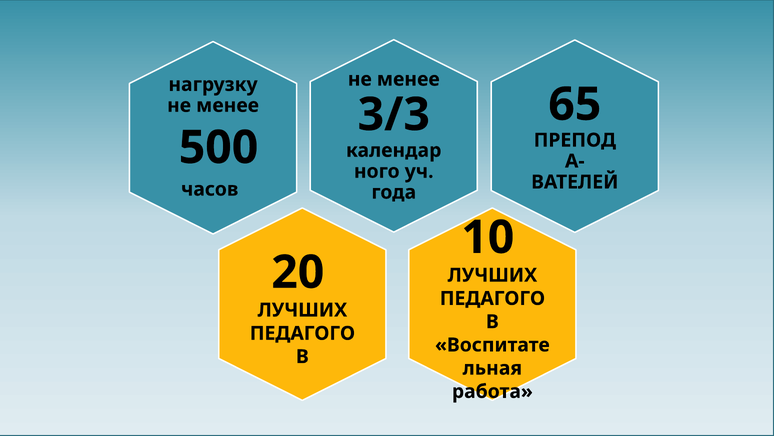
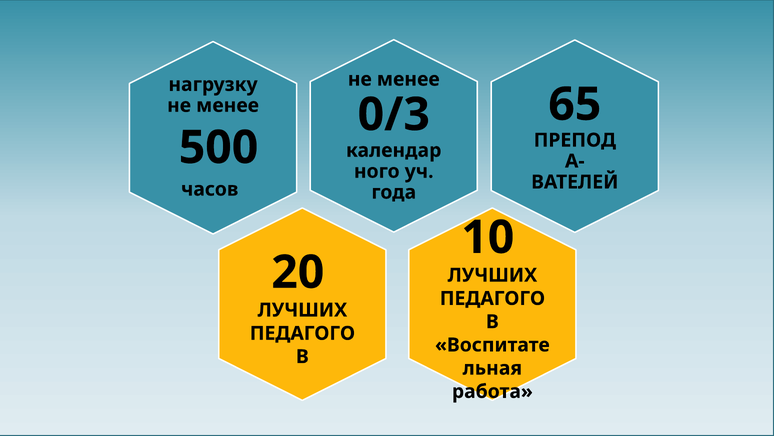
3/3: 3/3 -> 0/3 (394, 115)
